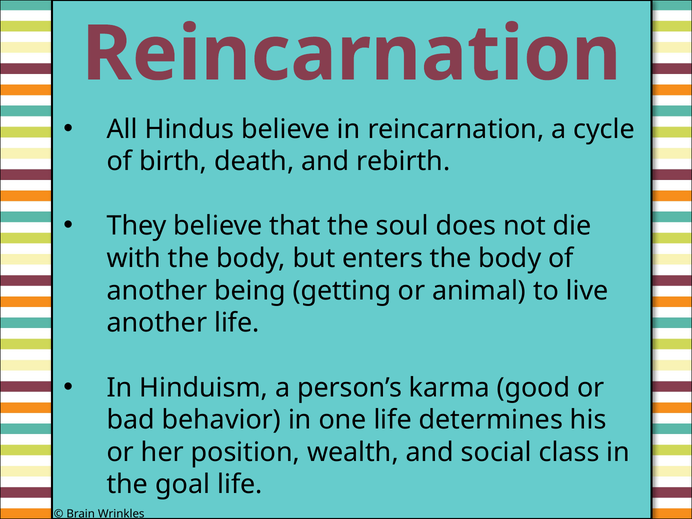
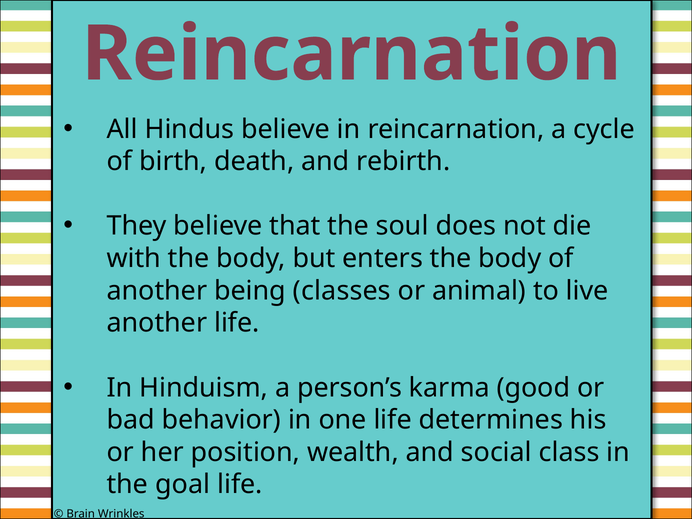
getting: getting -> classes (342, 291)
